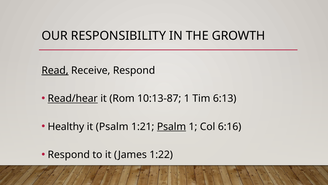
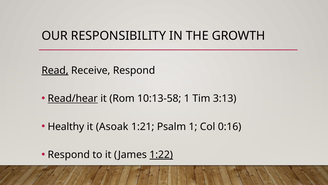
10:13-87: 10:13-87 -> 10:13-58 (159, 98)
6:13: 6:13 -> 3:13 (225, 98)
it Psalm: Psalm -> Asoak (112, 126)
Psalm underline: present -> none (171, 126)
6:16: 6:16 -> 0:16 (230, 126)
1:22 underline: none -> present (161, 154)
